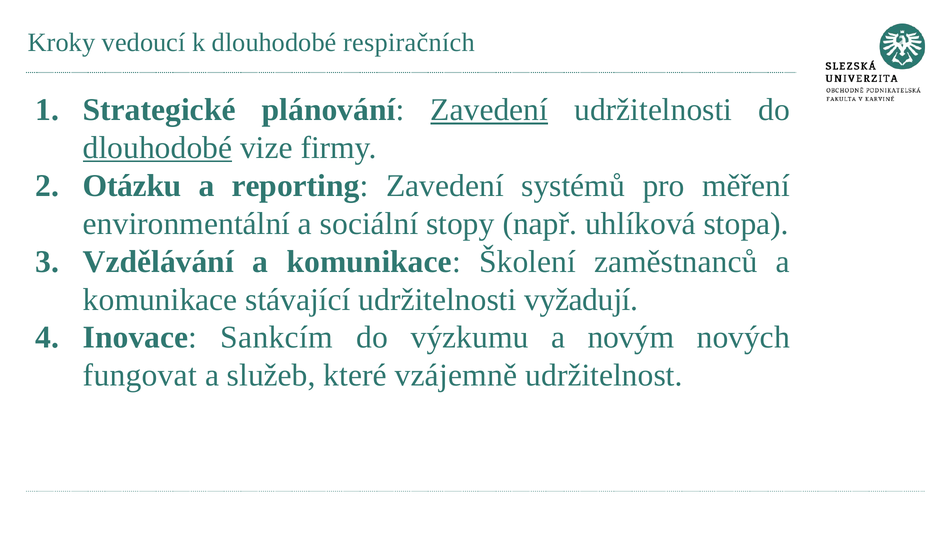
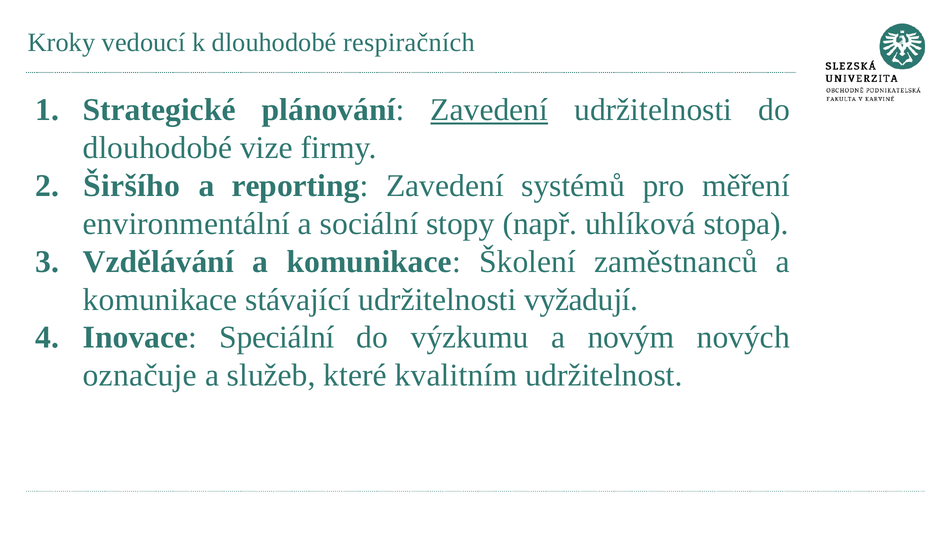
dlouhodobé underline: present -> none (158, 148)
Otázku: Otázku -> Širšího (132, 186)
Sankcím: Sankcím -> Speciální (277, 337)
fungovat: fungovat -> označuje (140, 375)
vzájemně: vzájemně -> kvalitním (456, 375)
